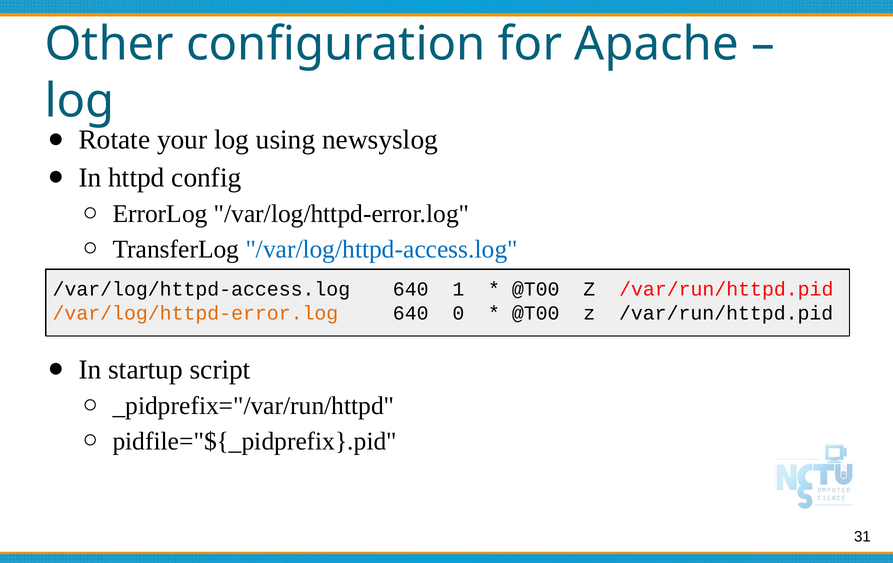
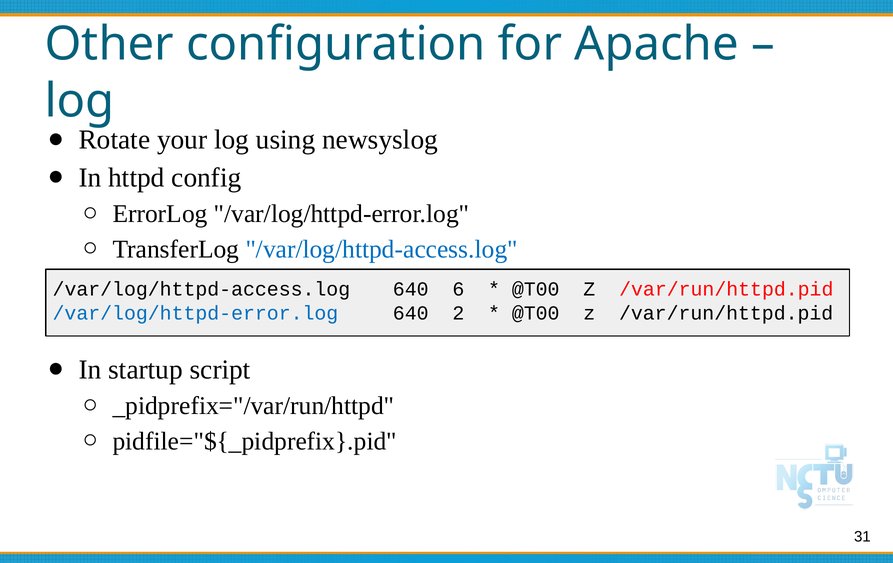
1: 1 -> 6 (458, 289)
/var/log/httpd-error.log colour: orange -> blue (195, 313)
0: 0 -> 2 (458, 313)
